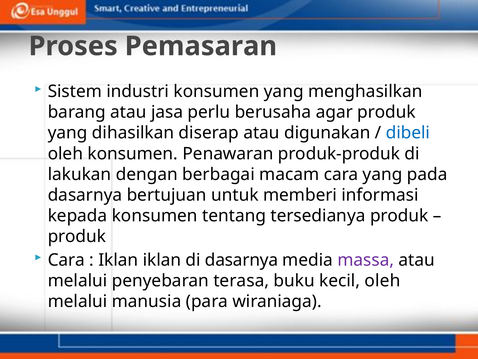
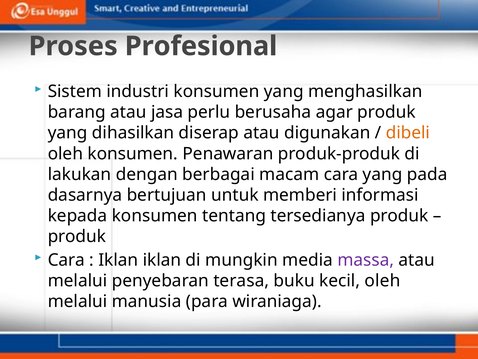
Pemasaran: Pemasaran -> Profesional (201, 46)
dibeli colour: blue -> orange (408, 133)
di dasarnya: dasarnya -> mungkin (241, 260)
